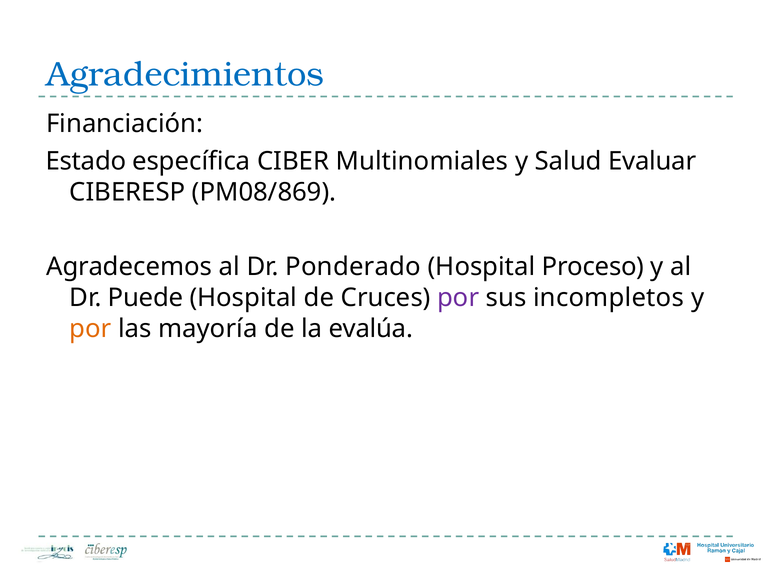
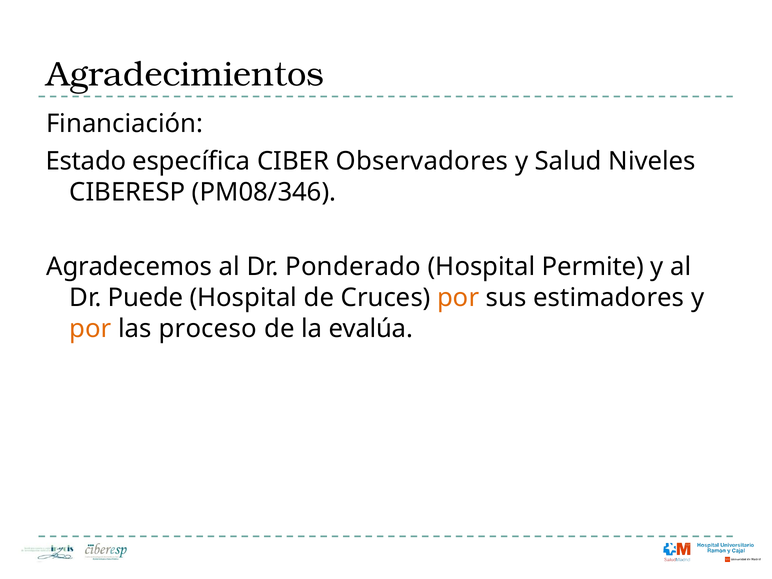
Agradecimientos colour: blue -> black (185, 74)
Multinomiales: Multinomiales -> Observadores (422, 161)
Evaluar: Evaluar -> Niveles (652, 161)
PM08/869: PM08/869 -> PM08/346 (264, 192)
Proceso: Proceso -> Permite (593, 267)
por colour: purple -> orange (458, 298)
incompletos: incompletos -> estimadores (609, 298)
mayoría: mayoría -> proceso (208, 329)
